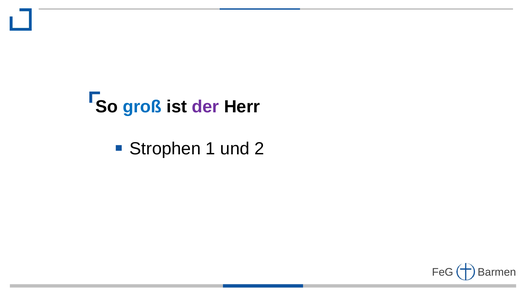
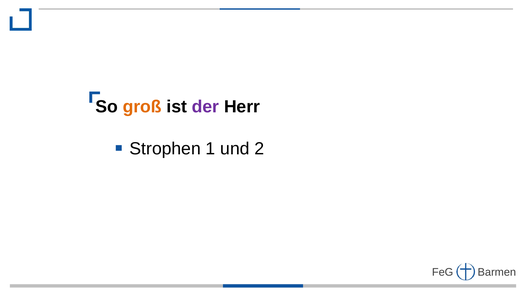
groß colour: blue -> orange (142, 107)
